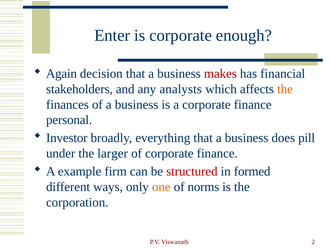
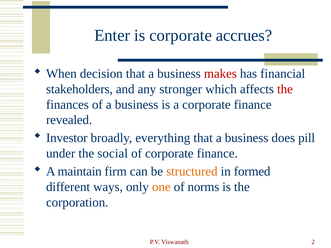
enough: enough -> accrues (244, 35)
Again: Again -> When (61, 74)
analysts: analysts -> stronger (181, 89)
the colour: orange -> red (285, 89)
personal: personal -> revealed (69, 120)
larger: larger -> social (113, 154)
example: example -> maintain (80, 172)
structured colour: red -> orange (192, 172)
